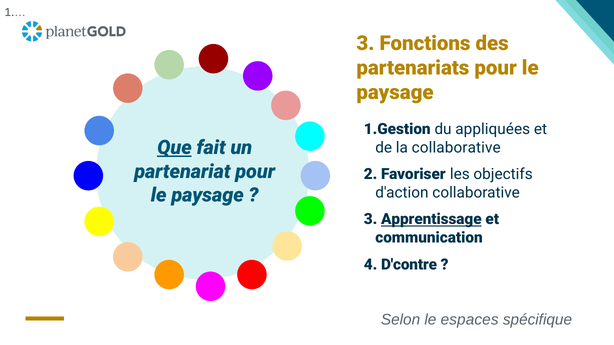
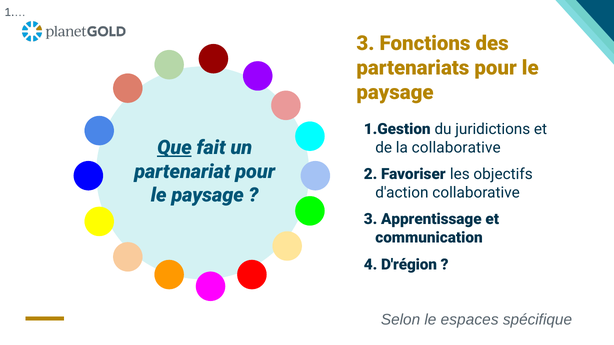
appliquées: appliquées -> juridictions (493, 129)
Apprentissage underline: present -> none (431, 220)
D'contre: D'contre -> D'région (409, 265)
